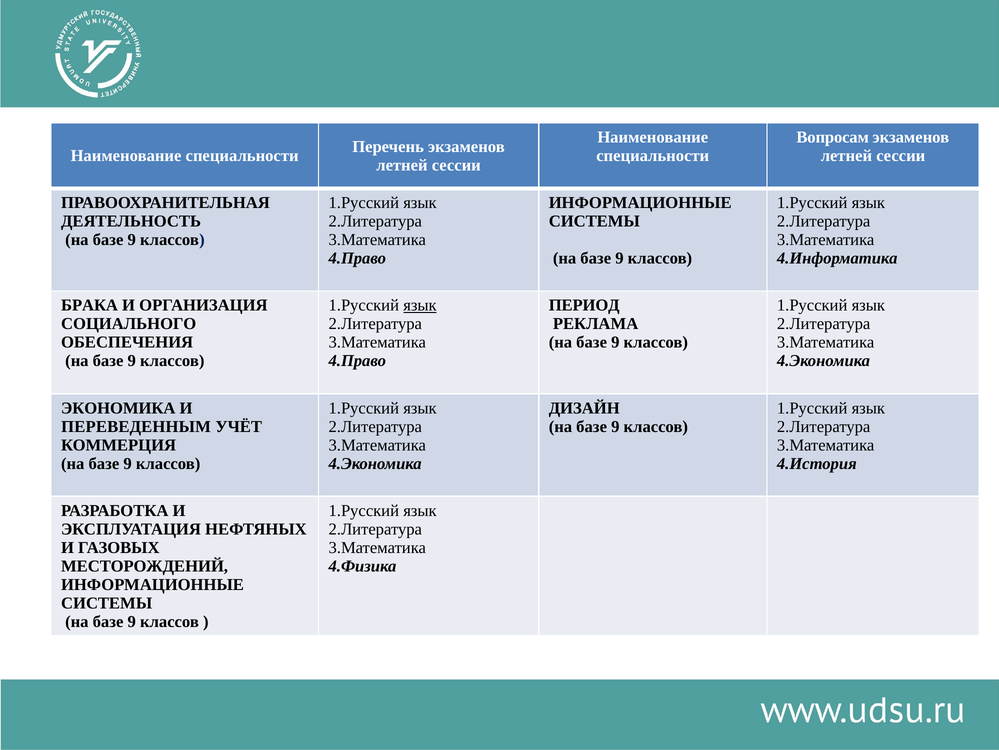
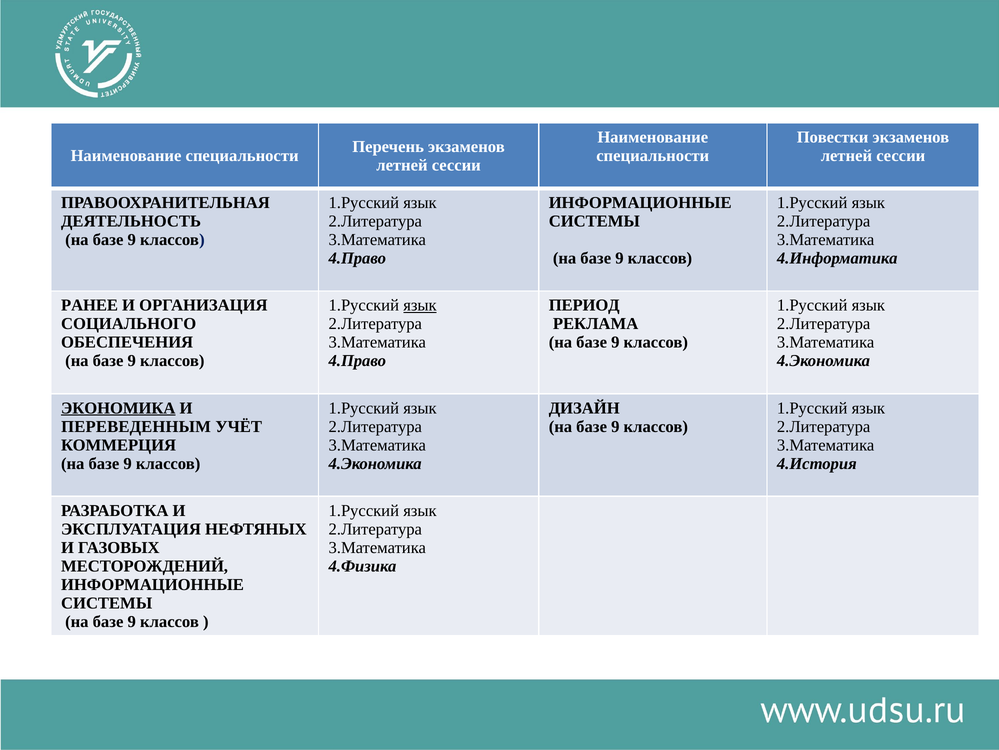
Вопросам: Вопросам -> Повестки (833, 137)
БРАКА: БРАКА -> РАНЕЕ (90, 305)
ЭКОНОМИКА underline: none -> present (118, 408)
